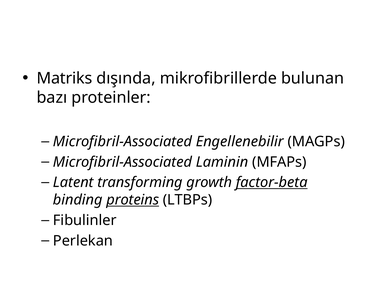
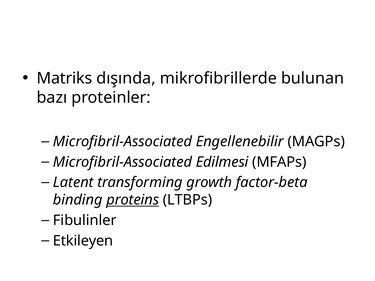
Laminin: Laminin -> Edilmesi (222, 162)
factor-beta underline: present -> none (272, 183)
Perlekan: Perlekan -> Etkileyen (83, 241)
